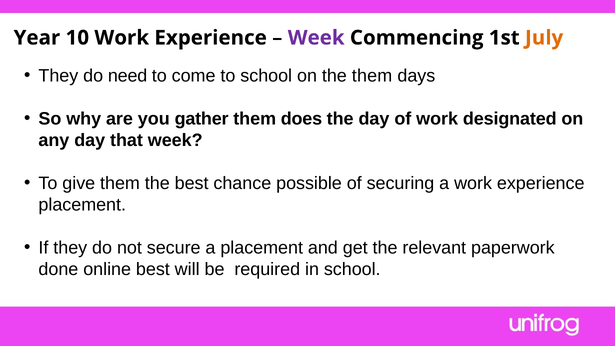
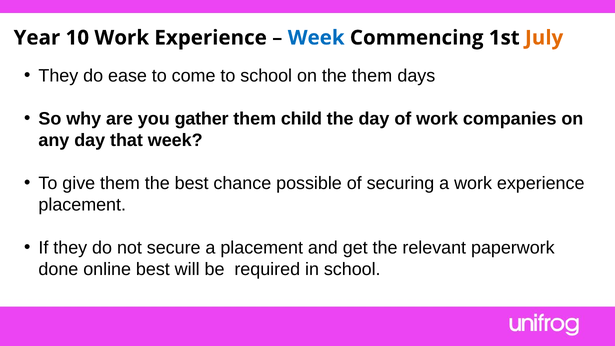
Week colour: purple -> blue (316, 38)
need: need -> ease (128, 76)
does: does -> child (301, 119)
designated: designated -> companies (510, 119)
